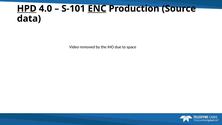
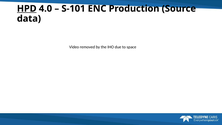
ENC underline: present -> none (97, 9)
